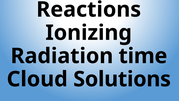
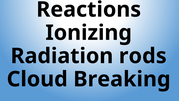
time: time -> rods (143, 56)
Solutions: Solutions -> Breaking (122, 79)
